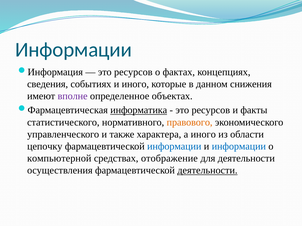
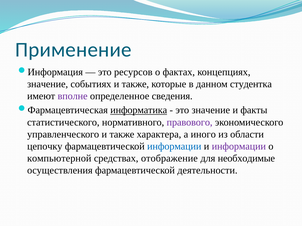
Информации: Информации -> Применение (73, 50)
сведения: сведения -> значение (48, 84)
событиях и иного: иного -> также (135, 84)
снижения: снижения -> студентка (251, 84)
объектах: объектах -> сведения (172, 96)
ресурсов: ресурсов -> значение (211, 110)
правового colour: orange -> purple (190, 122)
информации colour: blue -> purple (239, 147)
для деятельности: деятельности -> необходимые (246, 159)
деятельности underline: present -> none (207, 171)
